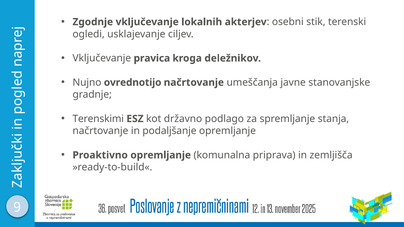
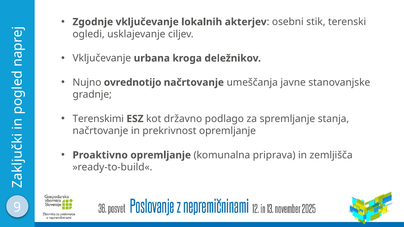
pravica: pravica -> urbana (152, 58)
podaljšanje: podaljšanje -> prekrivnost (169, 131)
